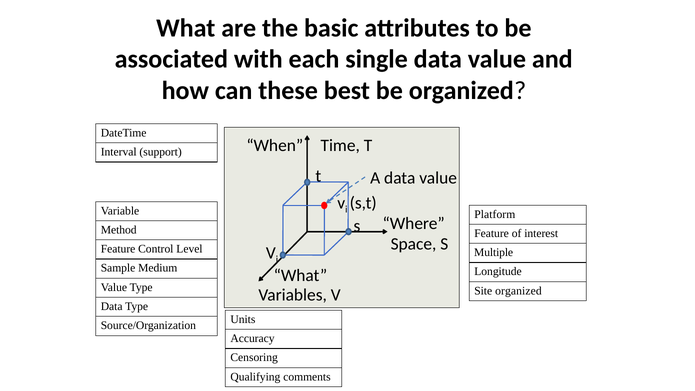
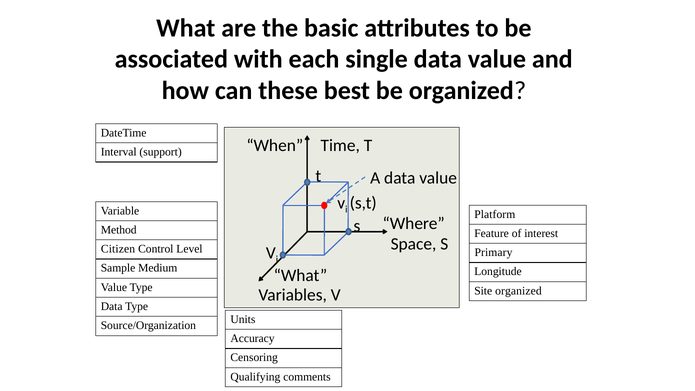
Feature: Feature -> Citizen (118, 249)
Multiple: Multiple -> Primary (493, 252)
